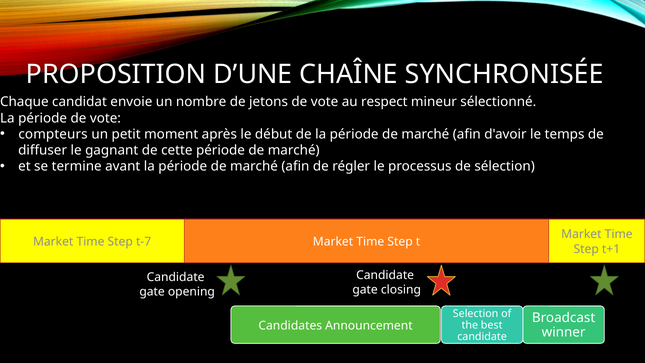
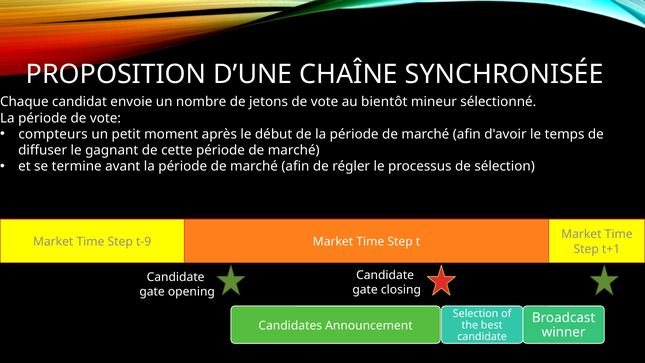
respect: respect -> bientôt (384, 102)
t-7: t-7 -> t-9 (144, 242)
